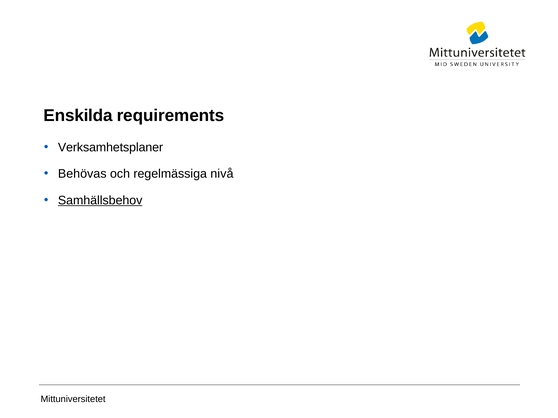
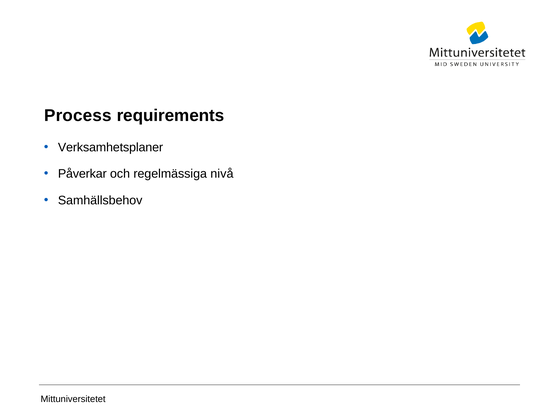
Enskilda: Enskilda -> Process (78, 116)
Behövas: Behövas -> Påverkar (82, 174)
Samhällsbehov underline: present -> none (100, 201)
